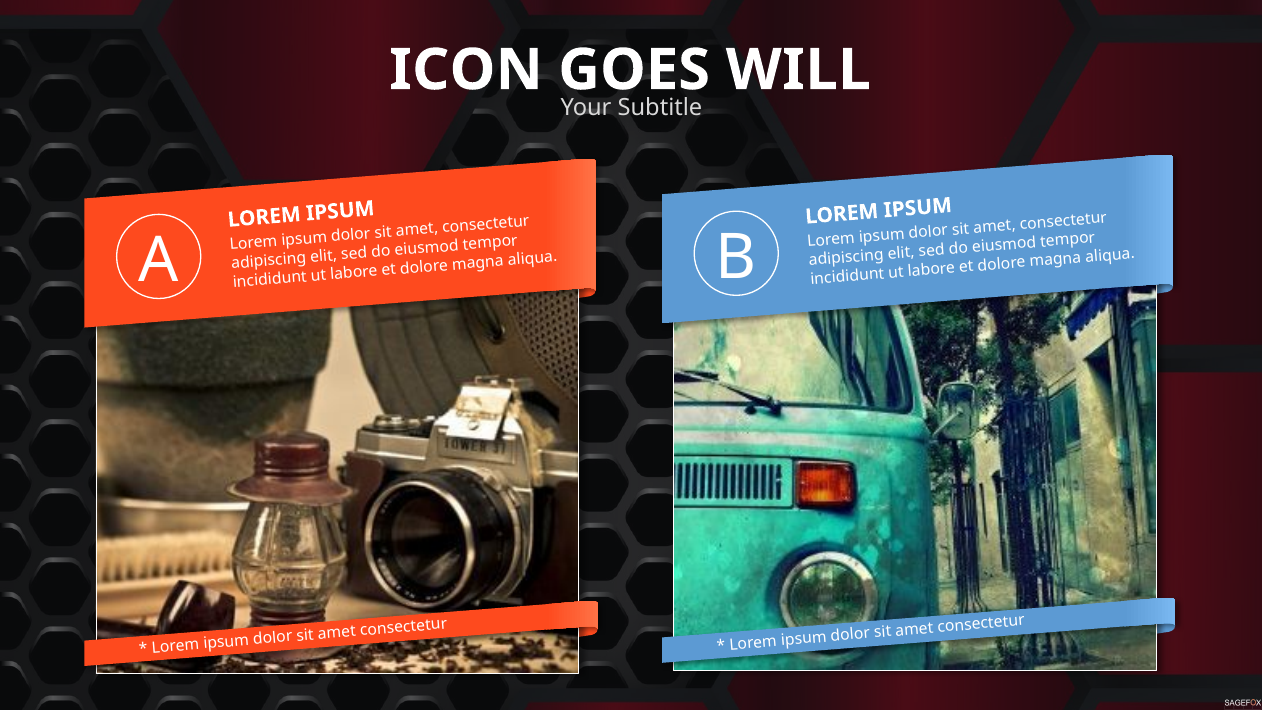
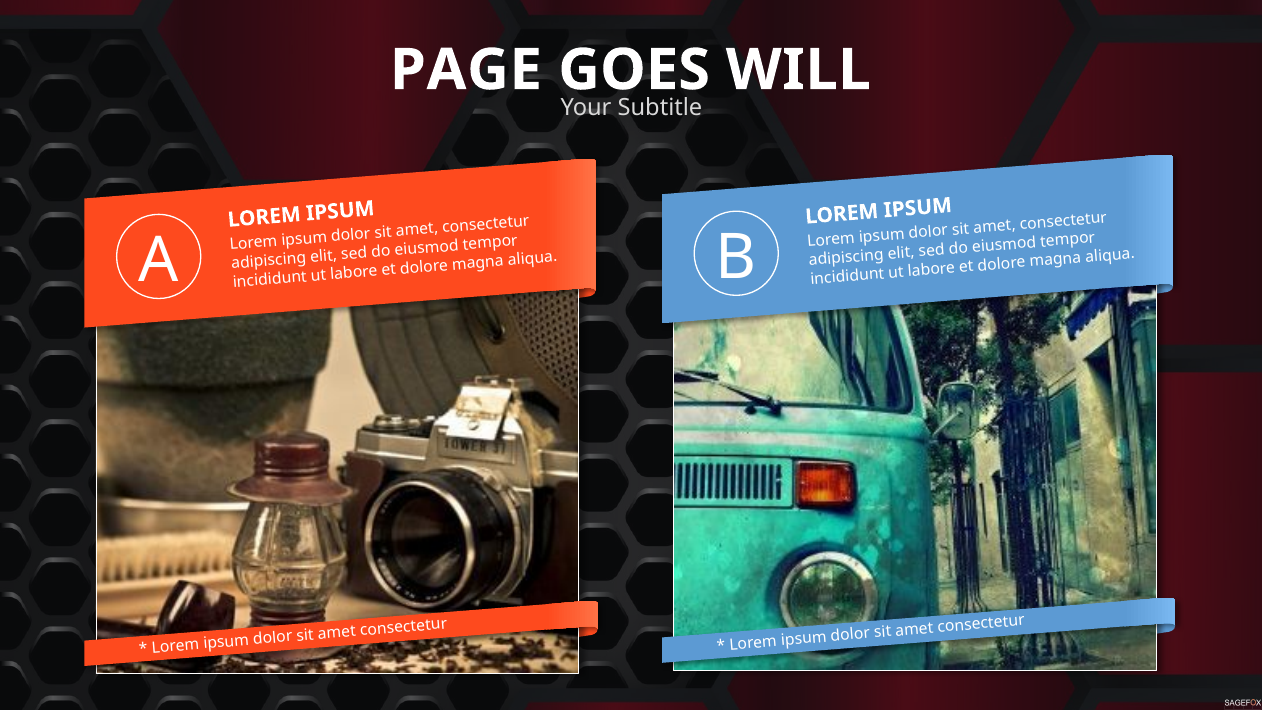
ICON: ICON -> PAGE (466, 70)
